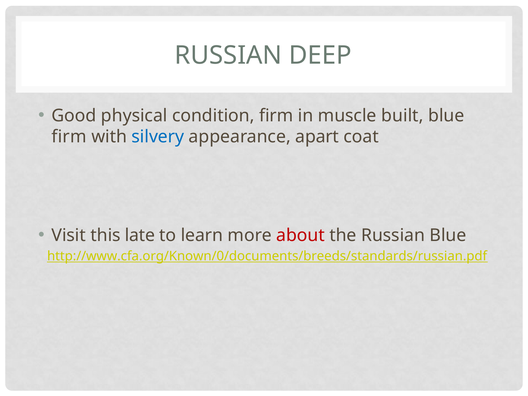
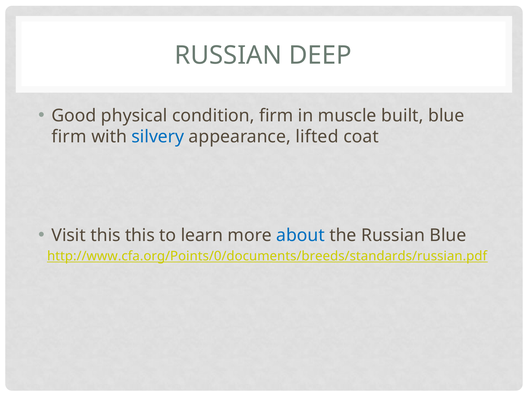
apart: apart -> lifted (317, 137)
this late: late -> this (140, 235)
about colour: red -> blue (301, 235)
http://www.cfa.org/Known/0/documents/breeds/standards/russian.pdf: http://www.cfa.org/Known/0/documents/breeds/standards/russian.pdf -> http://www.cfa.org/Points/0/documents/breeds/standards/russian.pdf (267, 256)
